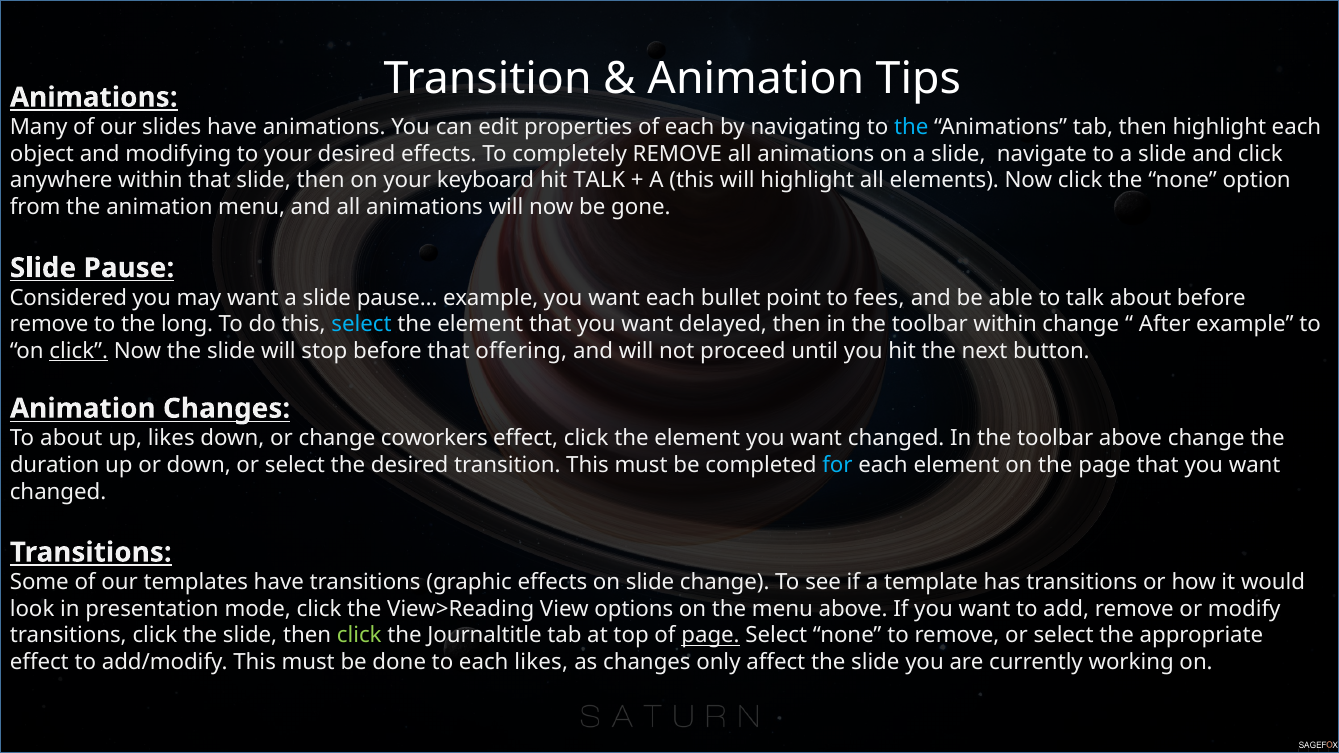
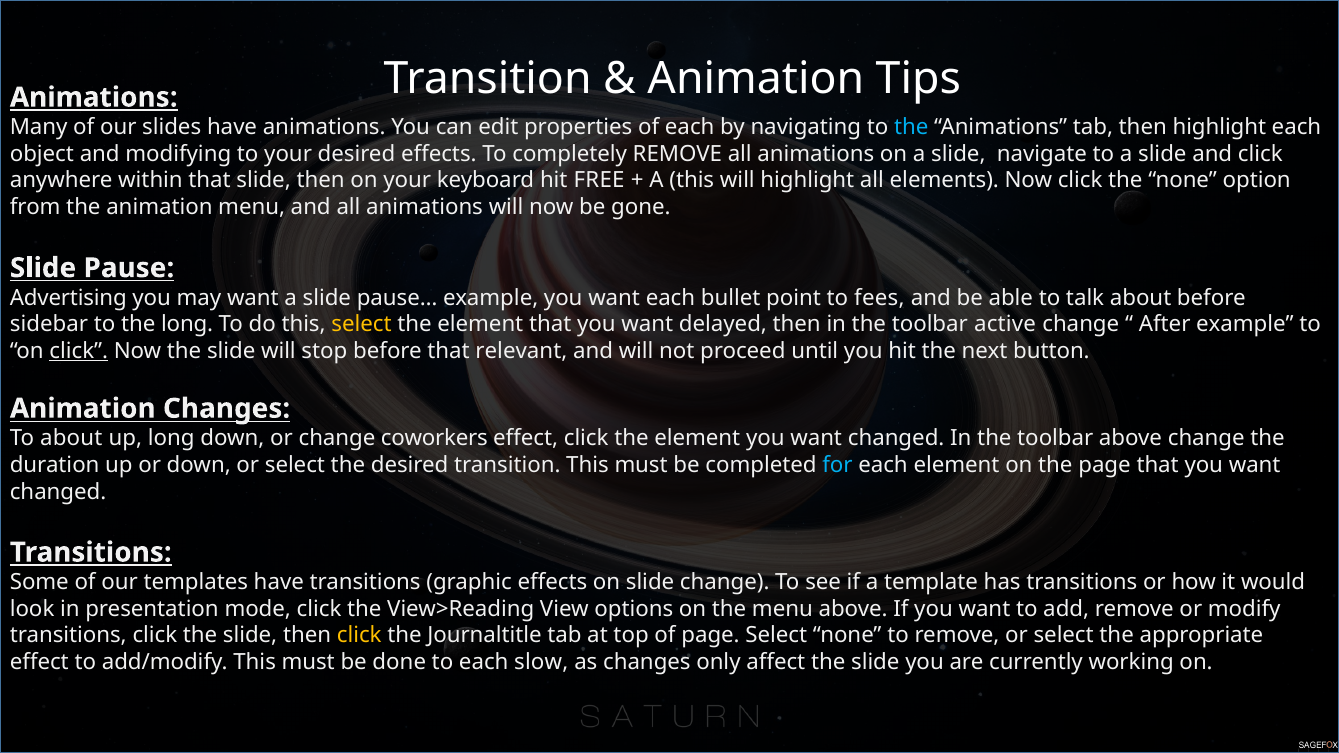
hit TALK: TALK -> FREE (599, 181)
Considered: Considered -> Advertising (68, 298)
remove: remove -> sidebar (49, 325)
select colour: light blue -> yellow (361, 325)
toolbar within: within -> active (1005, 325)
offering: offering -> relevant (521, 351)
up likes: likes -> long (171, 438)
click colour: light green -> yellow (359, 636)
page underline: present -> none (711, 636)
each likes: likes -> slow (541, 663)
